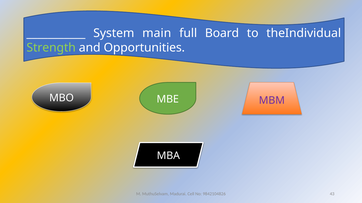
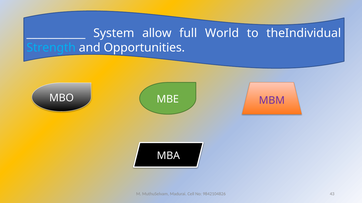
main: main -> allow (157, 33)
Board: Board -> World (222, 33)
Strength colour: light green -> light blue (51, 48)
